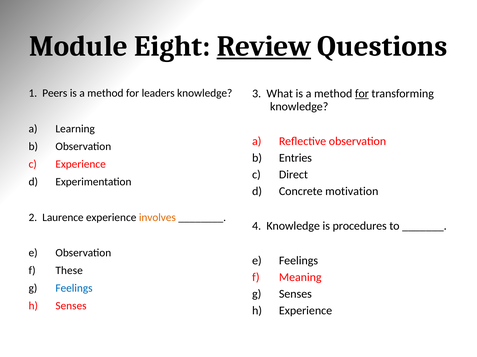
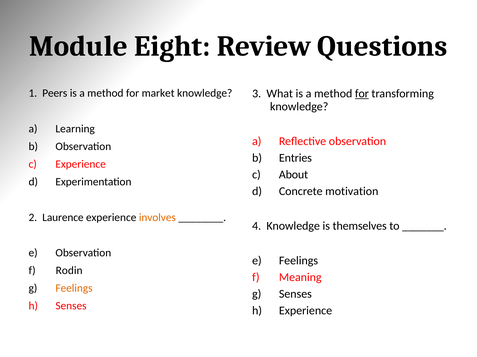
Review underline: present -> none (264, 46)
leaders: leaders -> market (158, 93)
Direct: Direct -> About (293, 175)
procedures: procedures -> themselves (360, 226)
These: These -> Rodin (69, 271)
Feelings colour: blue -> orange (74, 289)
